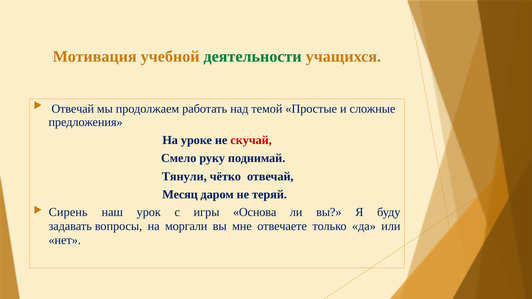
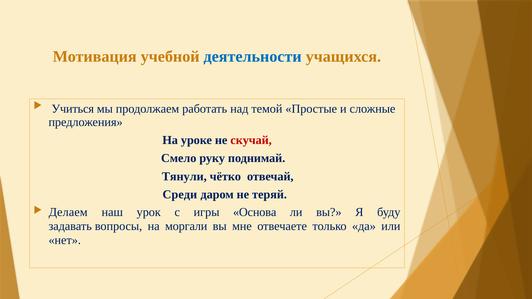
деятельности colour: green -> blue (253, 57)
Отвечай: Отвечай -> Учиться (73, 109)
Месяц: Месяц -> Среди (180, 195)
Сирень: Сирень -> Делаем (68, 212)
